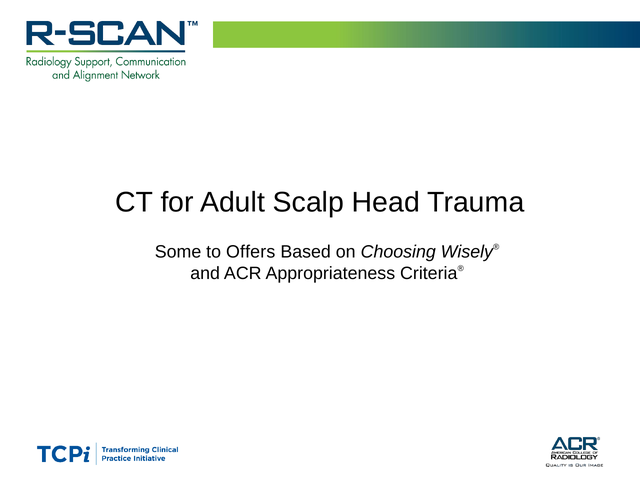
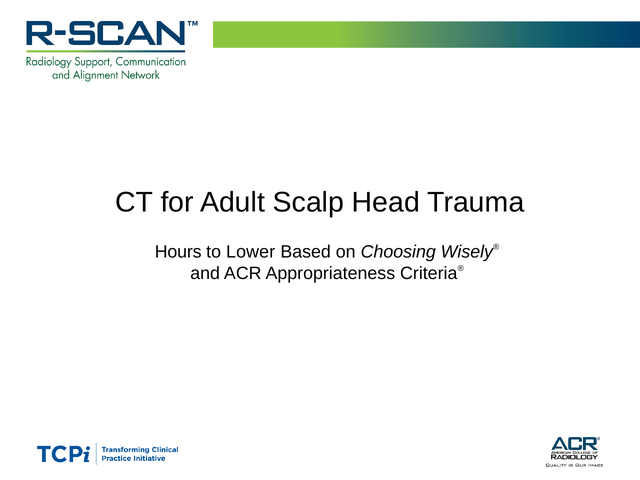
Some: Some -> Hours (178, 252)
Offers: Offers -> Lower (251, 252)
